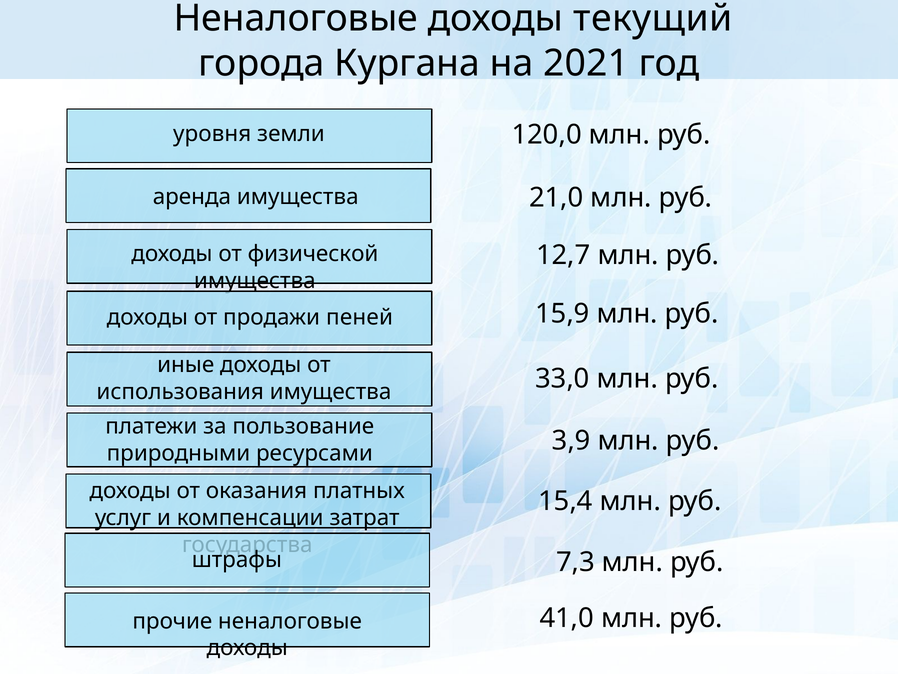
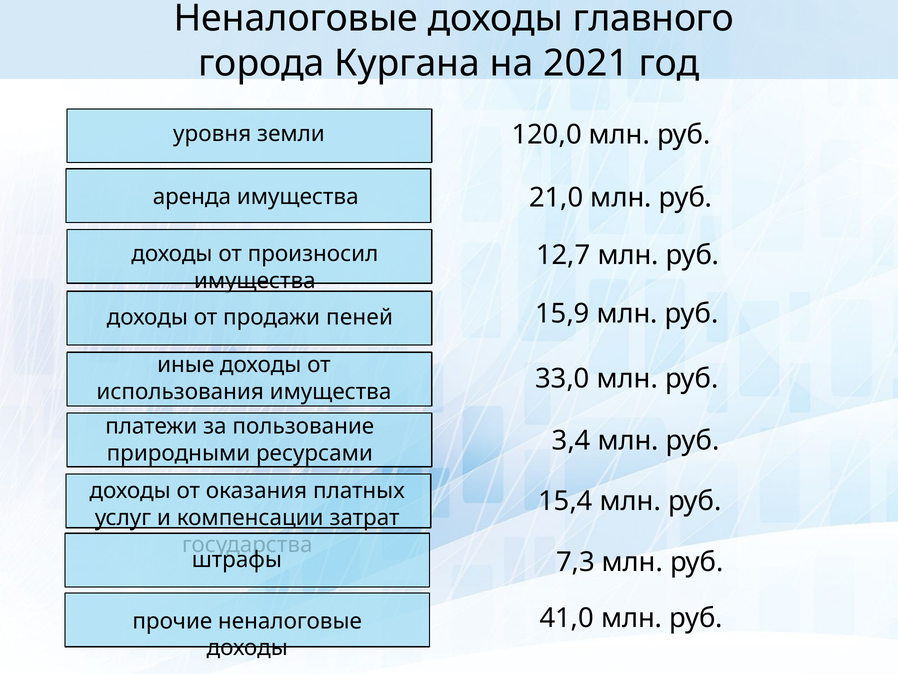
текущий: текущий -> главного (653, 19)
физической: физической -> произносил (313, 254)
3,9: 3,9 -> 3,4 (571, 441)
